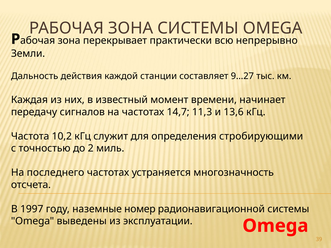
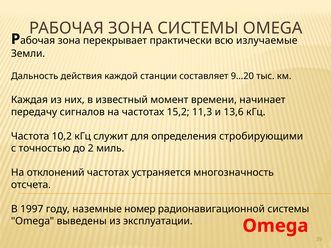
непрерывно: непрерывно -> излучаемые (267, 41)
9…27: 9…27 -> 9…20 (242, 76)
14,7: 14,7 -> 15,2 (178, 112)
последнего: последнего -> отклонений (56, 173)
